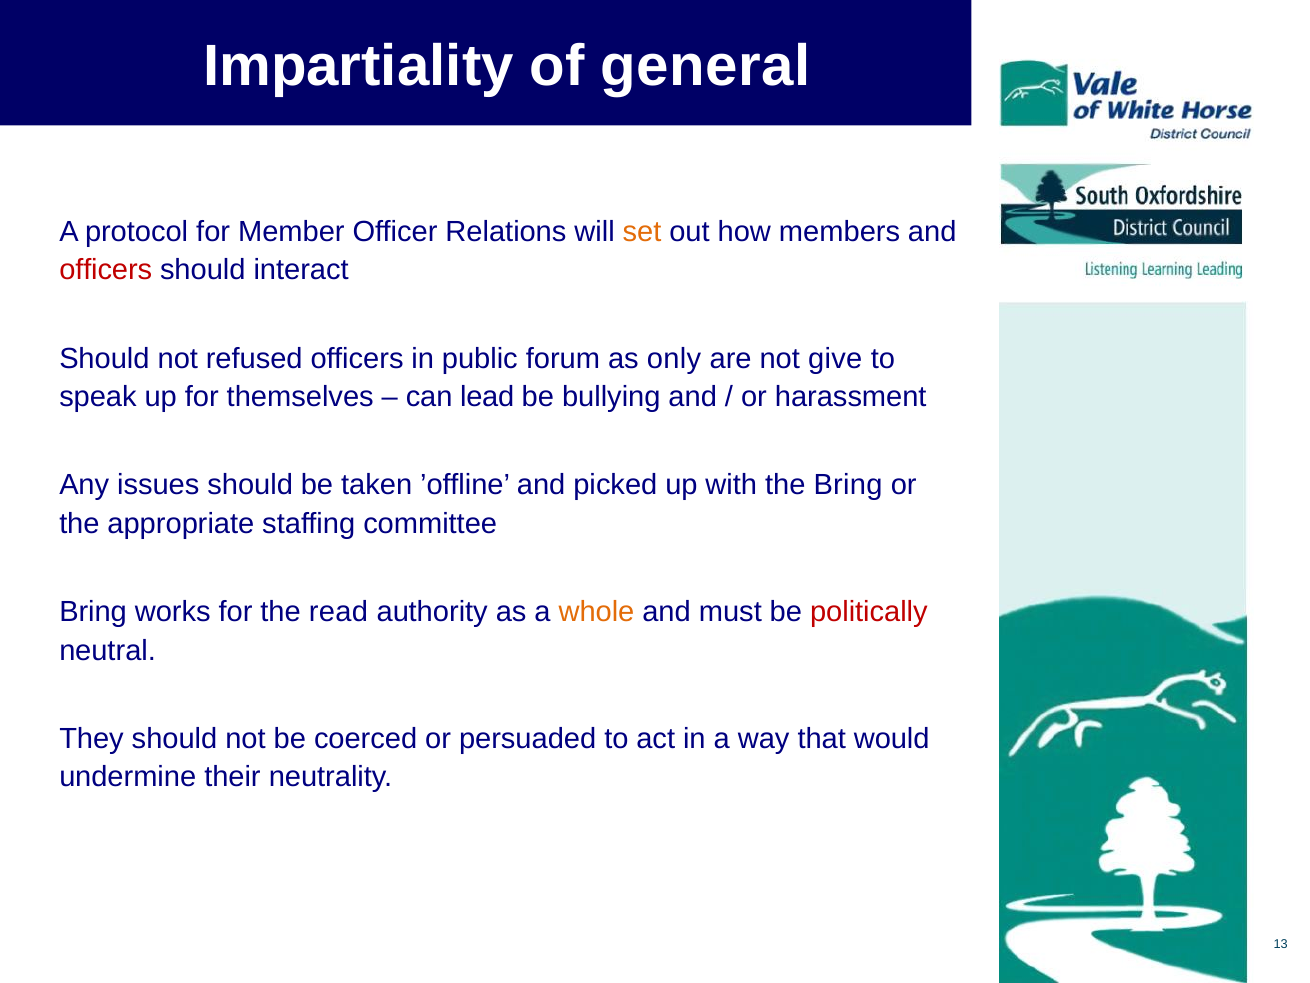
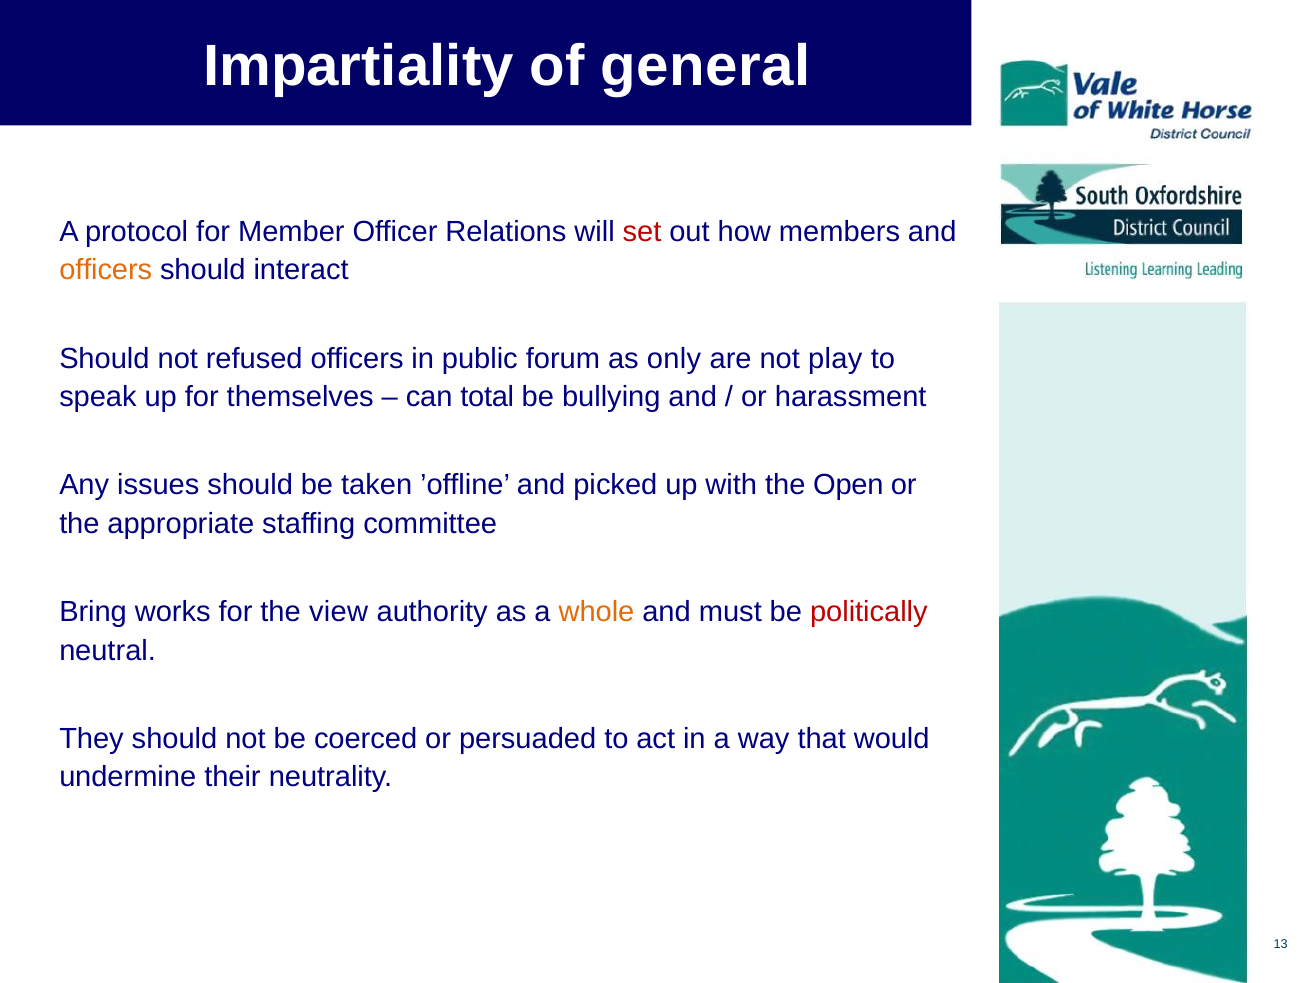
set colour: orange -> red (642, 231)
officers colour: red -> orange (106, 270)
give: give -> play (835, 358)
lead: lead -> total (487, 397)
the Bring: Bring -> Open (848, 485)
read: read -> view (339, 612)
